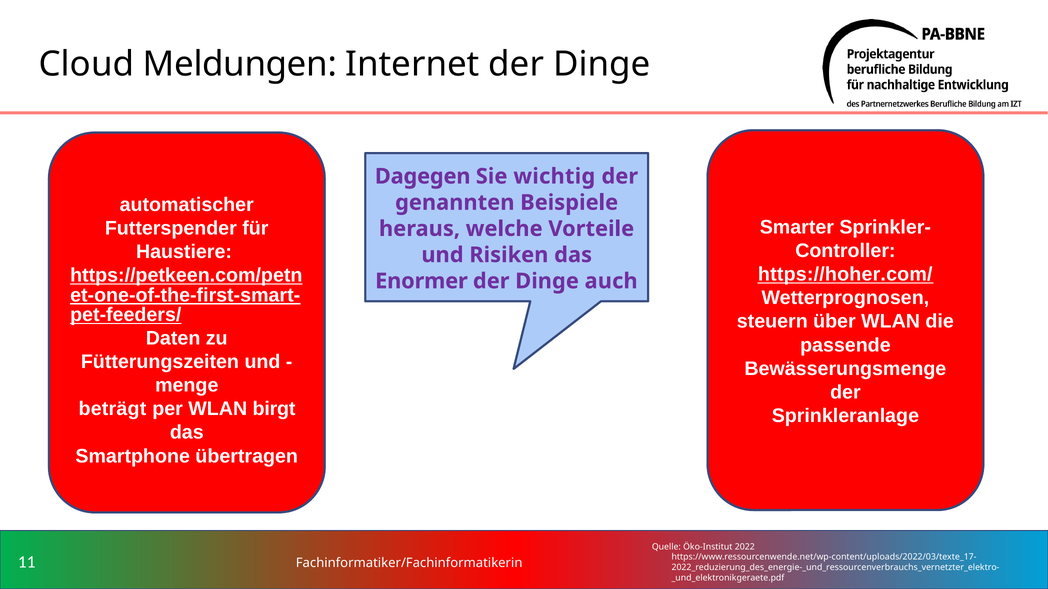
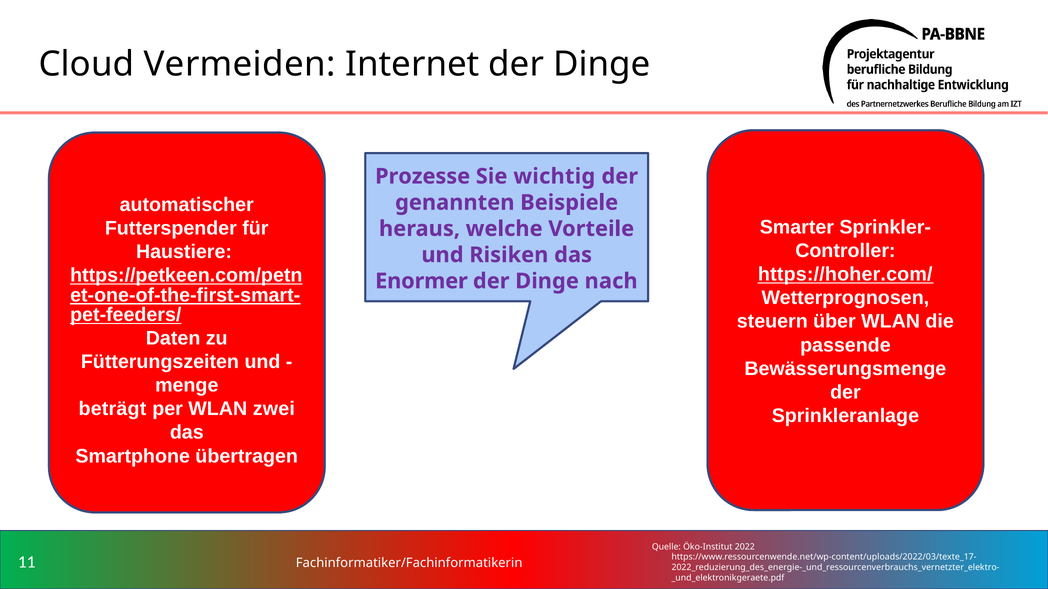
Meldungen: Meldungen -> Vermeiden (240, 64)
Dagegen: Dagegen -> Prozesse (423, 177)
auch: auch -> nach (611, 281)
birgt: birgt -> zwei (274, 409)
